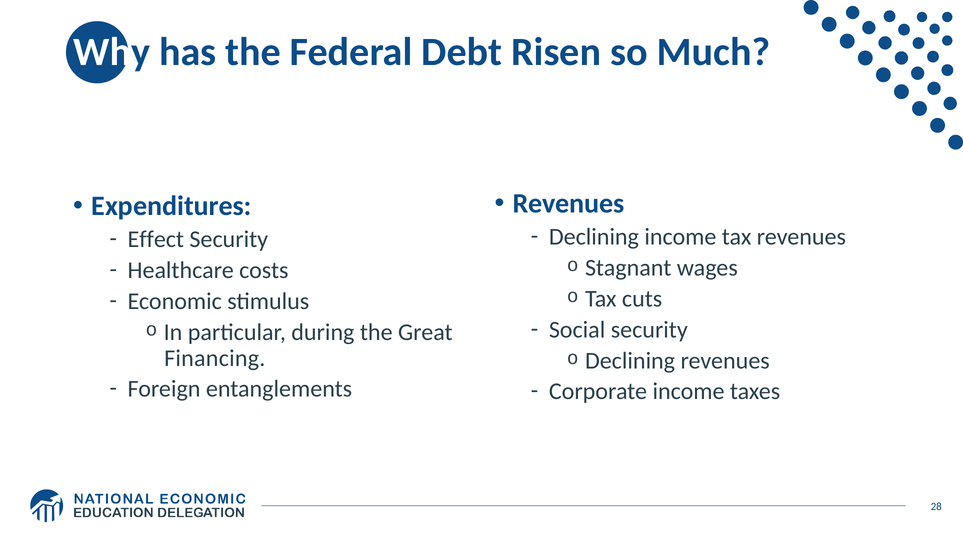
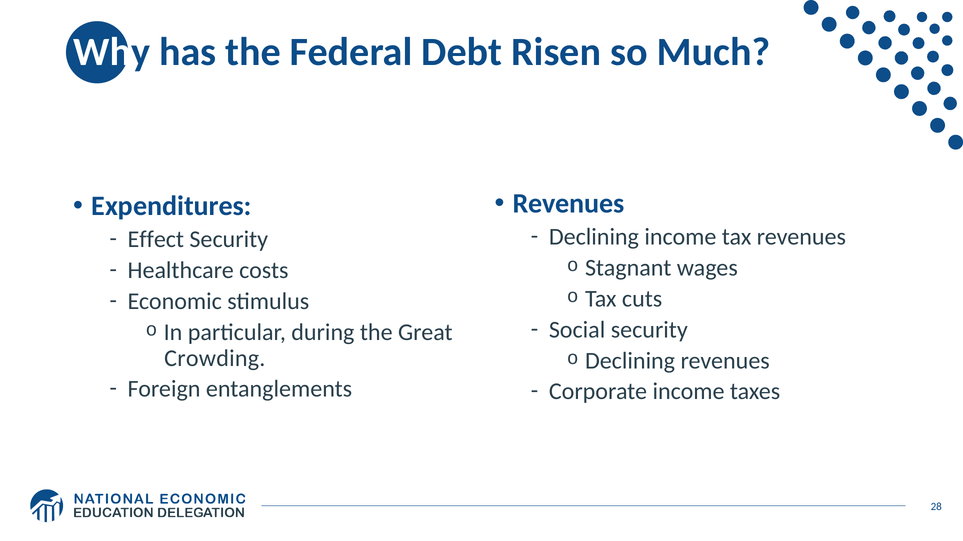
Financing: Financing -> Crowding (215, 359)
